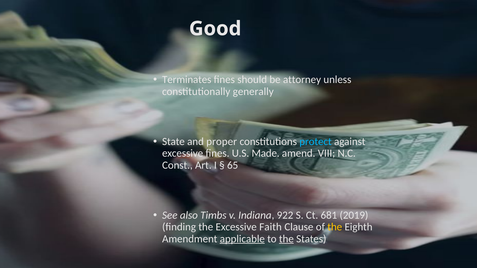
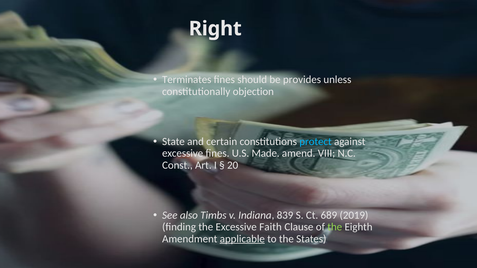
Good: Good -> Right (215, 29)
attorney: attorney -> provides (302, 80)
generally: generally -> objection (253, 92)
proper: proper -> certain (222, 142)
65: 65 -> 20 (233, 165)
922: 922 -> 839 (285, 216)
681: 681 -> 689 (329, 216)
the colour: yellow -> light green (335, 227)
the underline: present -> none (286, 239)
